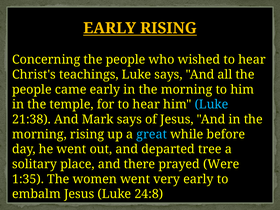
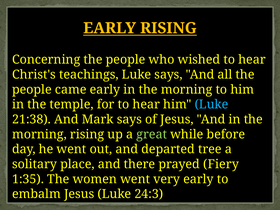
great colour: light blue -> light green (152, 134)
Were: Were -> Fiery (221, 164)
24:8: 24:8 -> 24:3 (149, 194)
